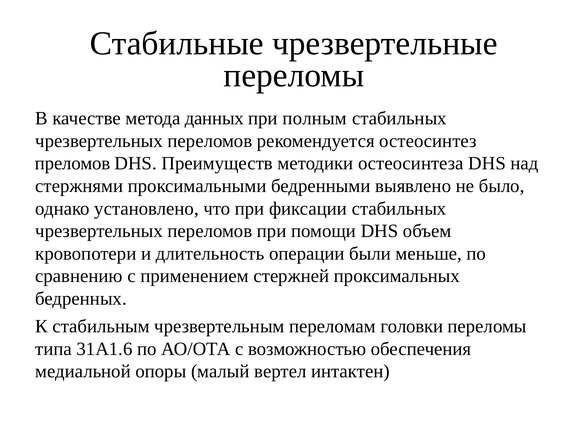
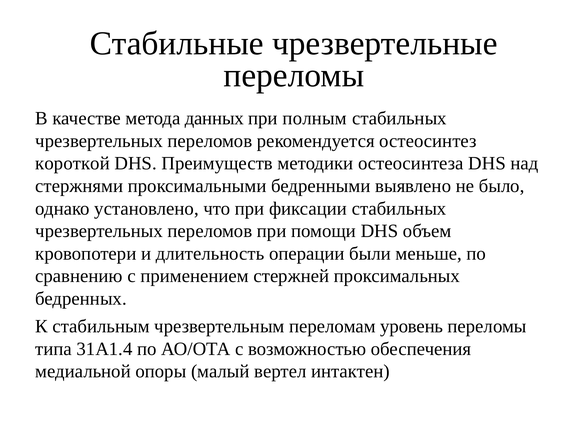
преломов: преломов -> короткой (73, 163)
головки: головки -> уровень (412, 326)
31A1.6: 31A1.6 -> 31A1.4 (104, 349)
